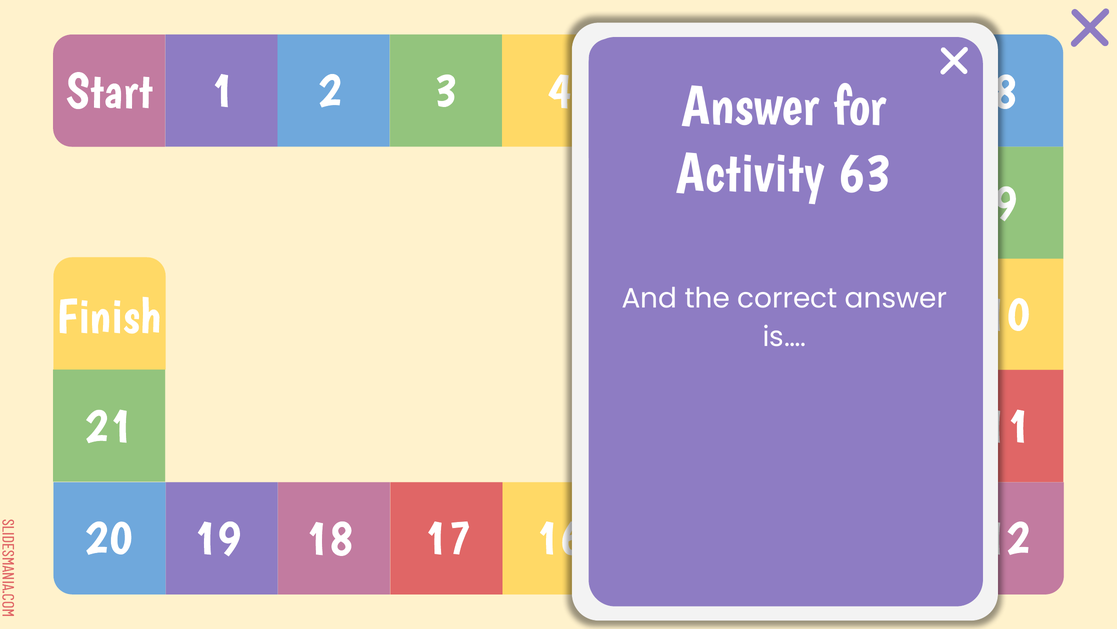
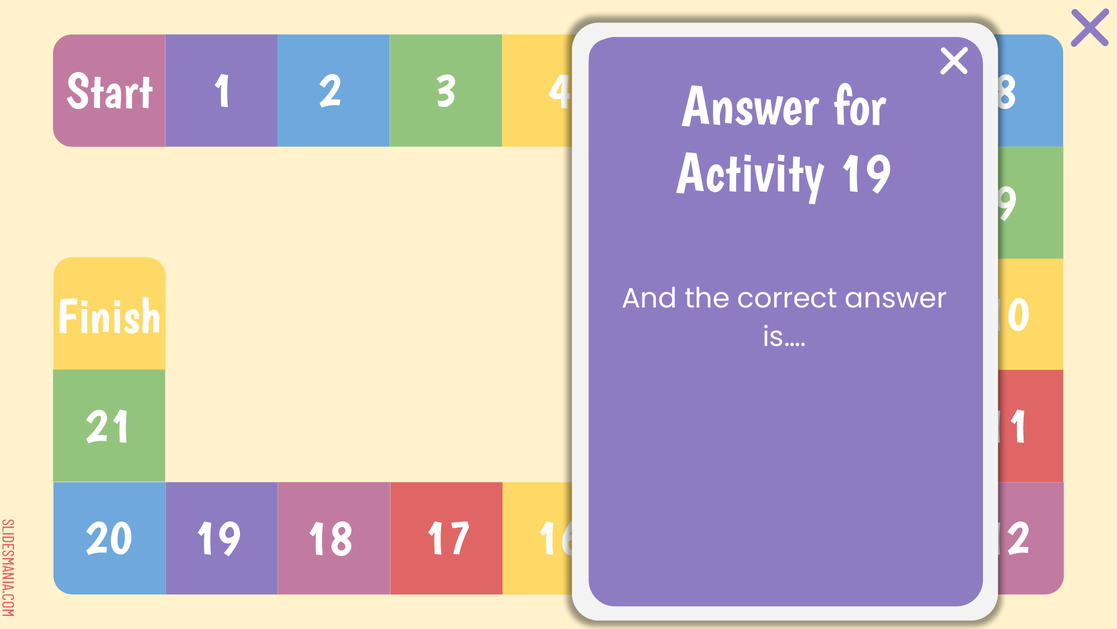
63: 63 -> 19 (865, 173)
